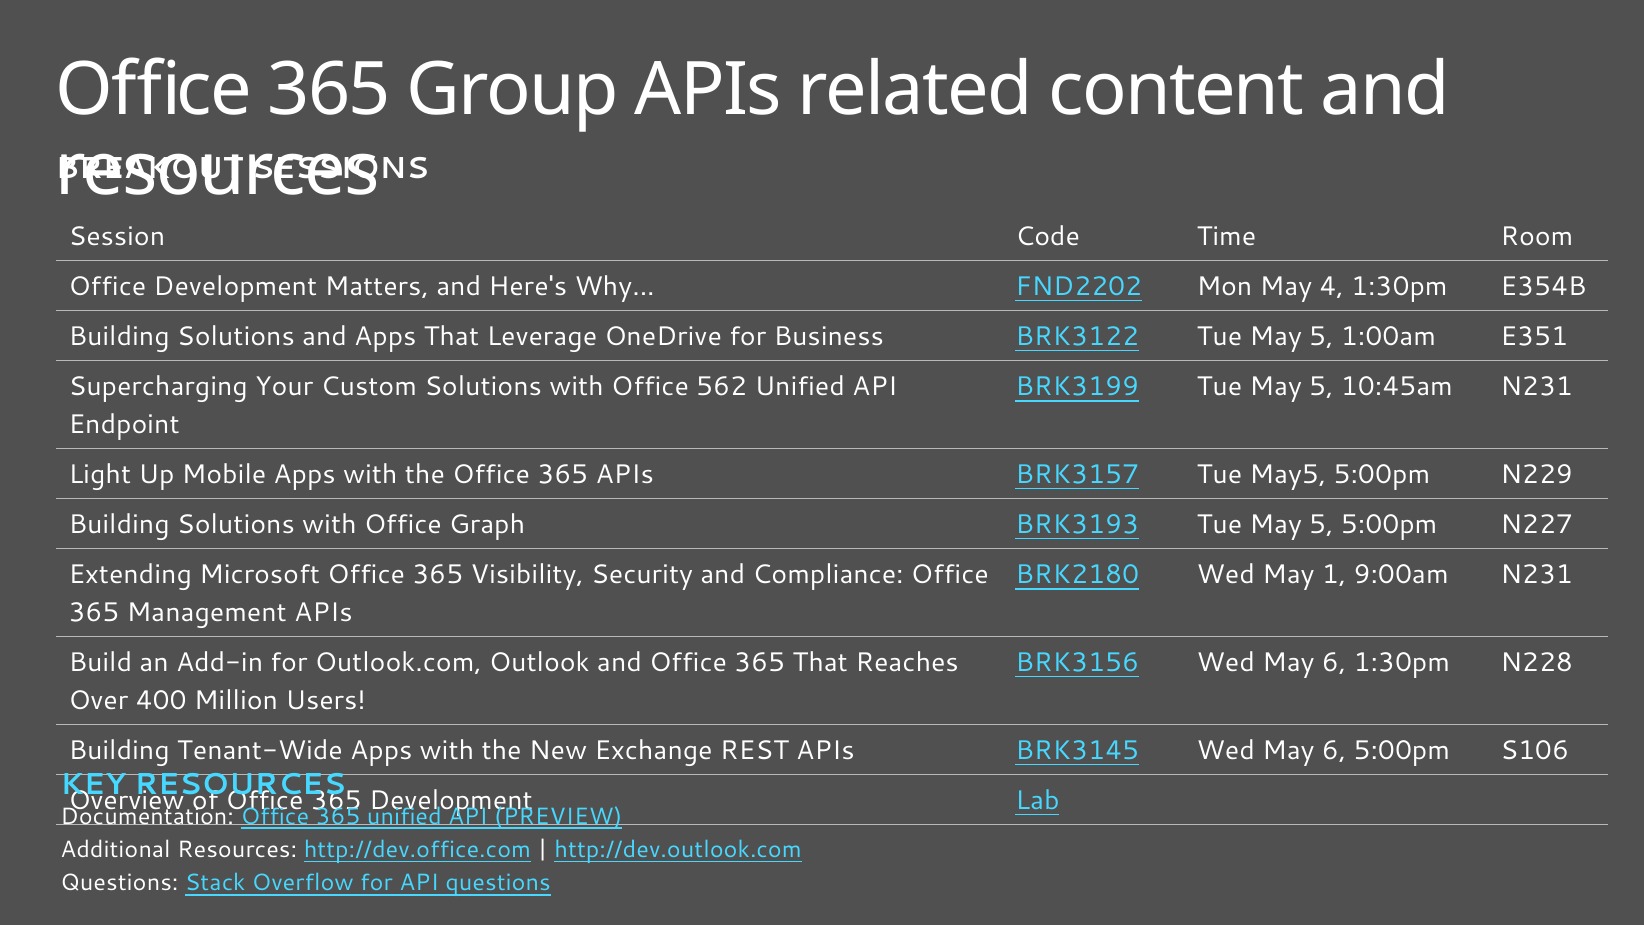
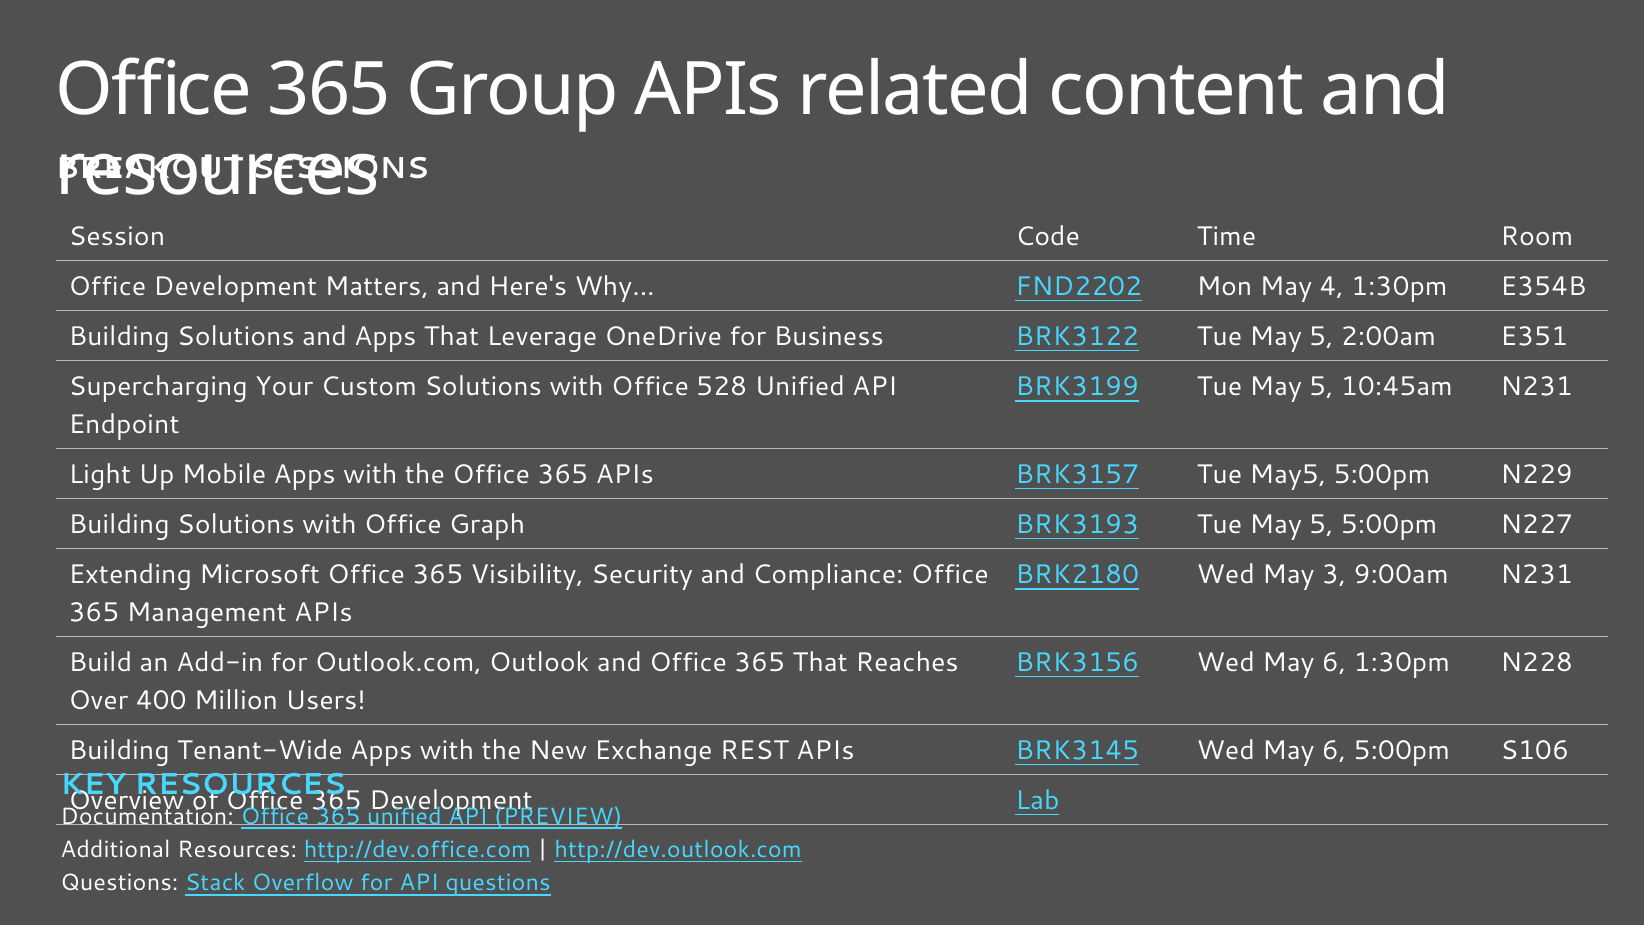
1:00am: 1:00am -> 2:00am (1388, 337)
562: 562 -> 528 (722, 387)
1: 1 -> 3 (1334, 575)
